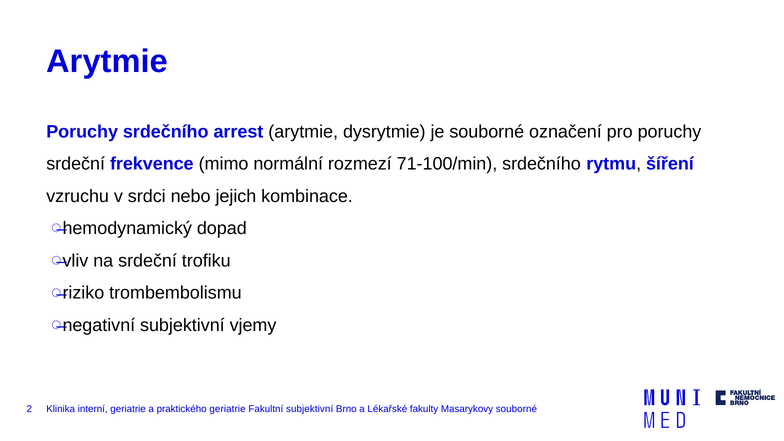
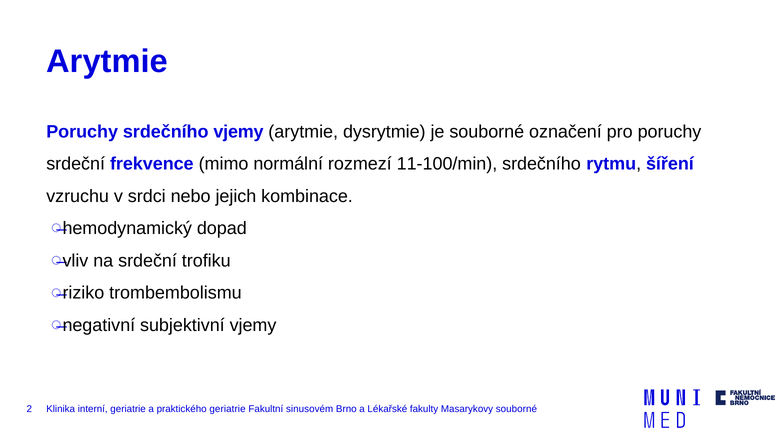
srdečního arrest: arrest -> vjemy (239, 132)
71-100/min: 71-100/min -> 11-100/min (447, 164)
Fakultní subjektivní: subjektivní -> sinusovém (310, 409)
